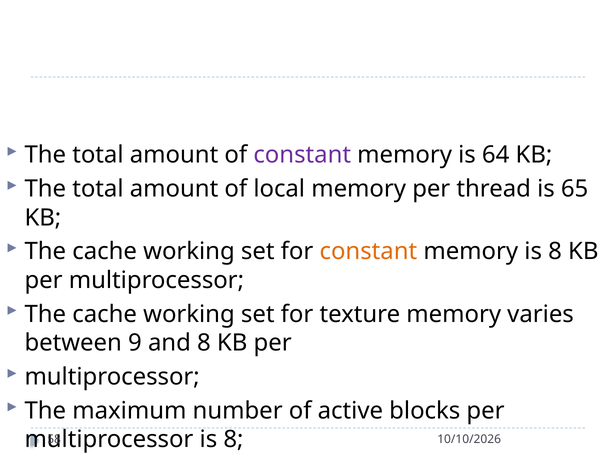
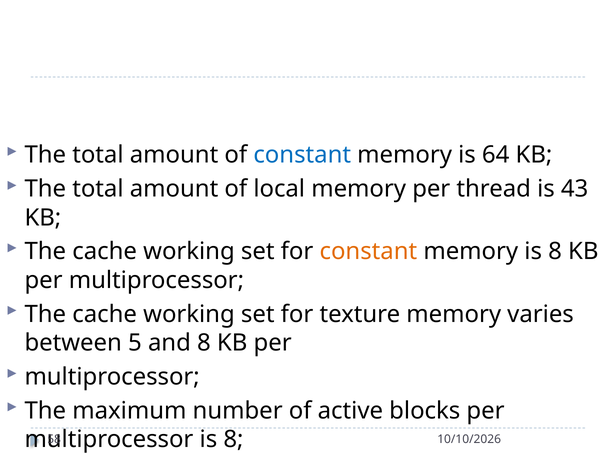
constant colour: purple -> blue (302, 155)
65: 65 -> 43 (575, 189)
9: 9 -> 5 (135, 343)
